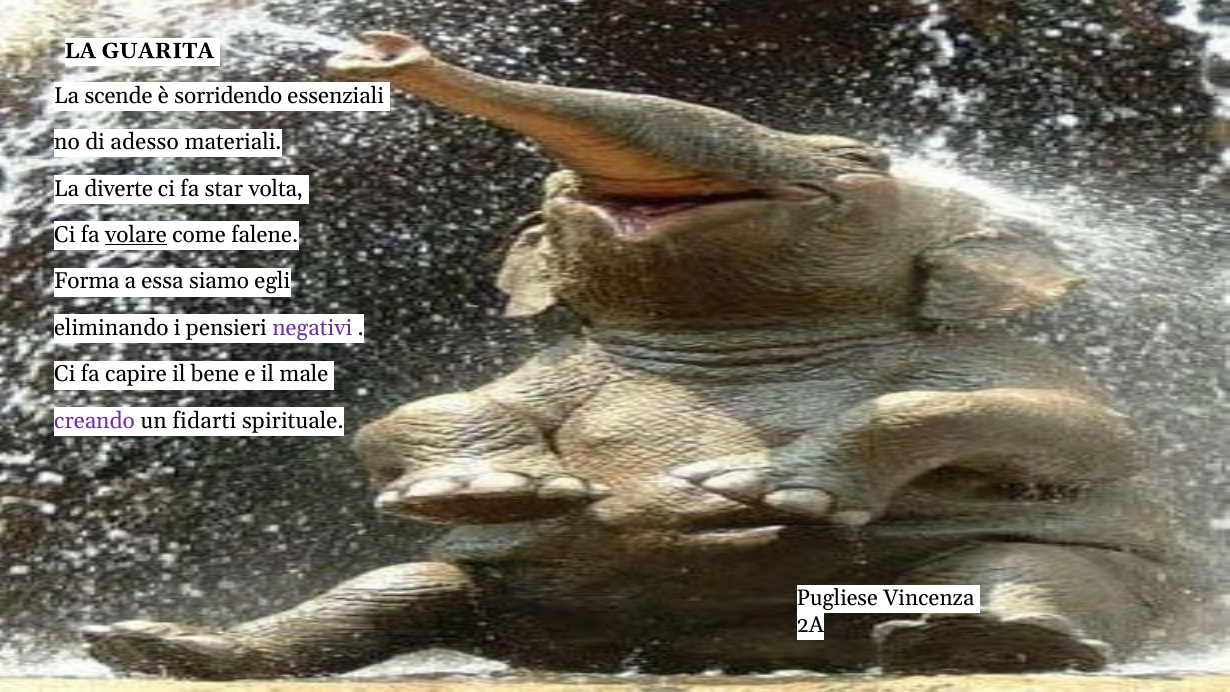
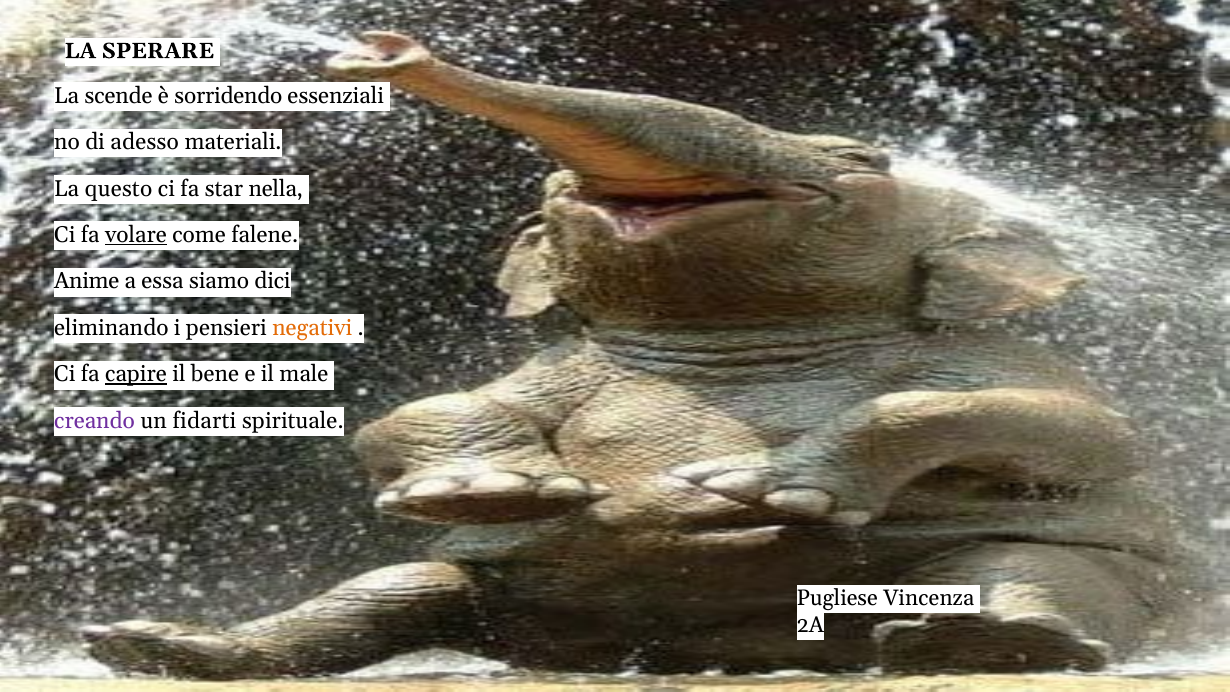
GUARITA: GUARITA -> SPERARE (158, 51)
diverte: diverte -> questo (118, 188)
volta: volta -> nella (276, 188)
Forma: Forma -> Anime (87, 281)
egli: egli -> dici (273, 281)
negativi colour: purple -> orange (312, 328)
capire underline: none -> present (136, 374)
